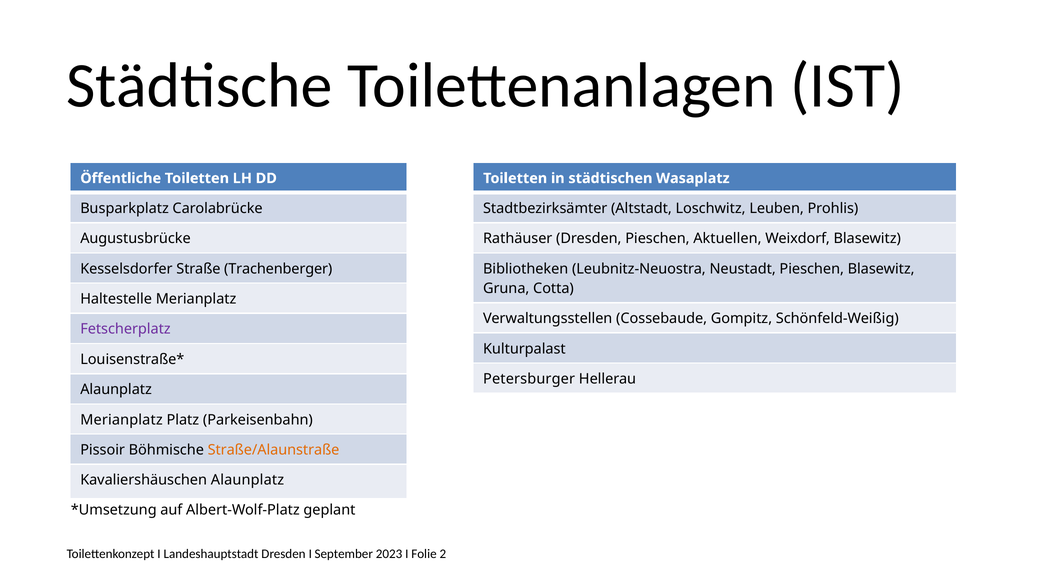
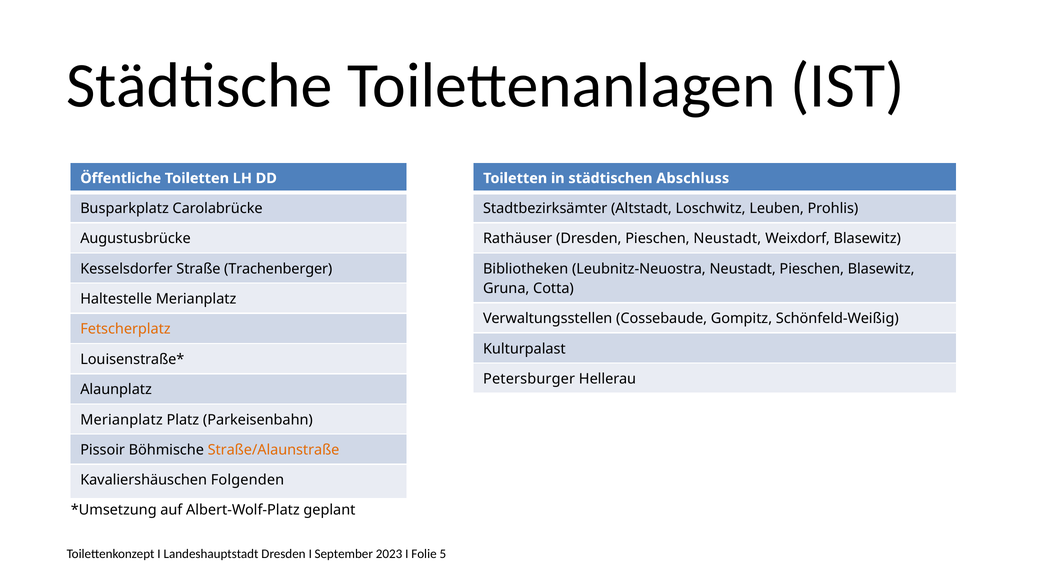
Wasaplatz: Wasaplatz -> Abschluss (693, 178)
Pieschen Aktuellen: Aktuellen -> Neustadt (727, 239)
Fetscherplatz colour: purple -> orange (125, 329)
Kavaliershäuschen Alaunplatz: Alaunplatz -> Folgenden (247, 480)
2: 2 -> 5 (443, 554)
